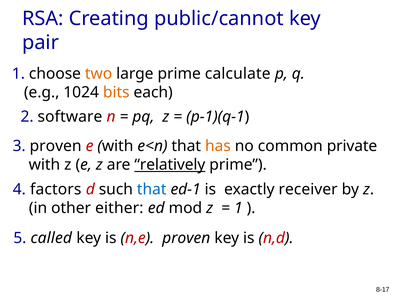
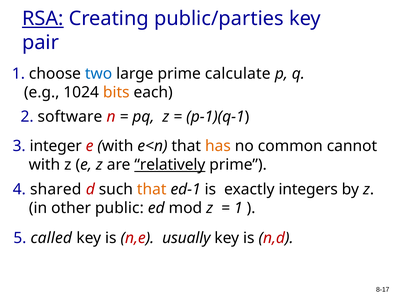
RSA underline: none -> present (43, 19)
public/cannot: public/cannot -> public/parties (219, 19)
two colour: orange -> blue (99, 74)
3 proven: proven -> integer (56, 146)
private: private -> cannot (352, 146)
factors: factors -> shared (56, 189)
that colour: blue -> orange (152, 189)
receiver: receiver -> integers (308, 189)
either: either -> public (119, 208)
n,e proven: proven -> usually (186, 238)
